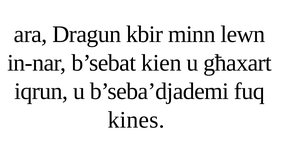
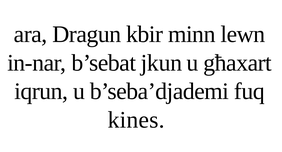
kien: kien -> jkun (161, 63)
